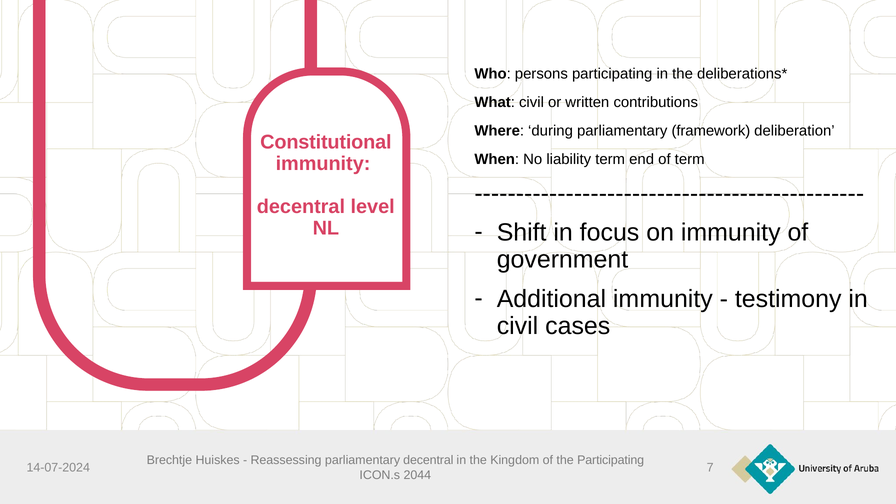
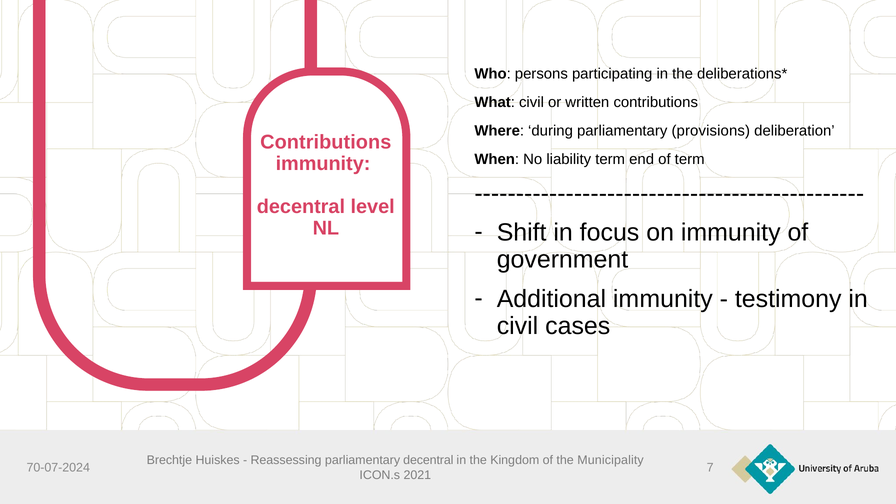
framework: framework -> provisions (711, 131)
Constitutional: Constitutional -> Contributions (326, 142)
the Participating: Participating -> Municipality (611, 460)
14-07-2024: 14-07-2024 -> 70-07-2024 (58, 467)
2044: 2044 -> 2021 (417, 475)
